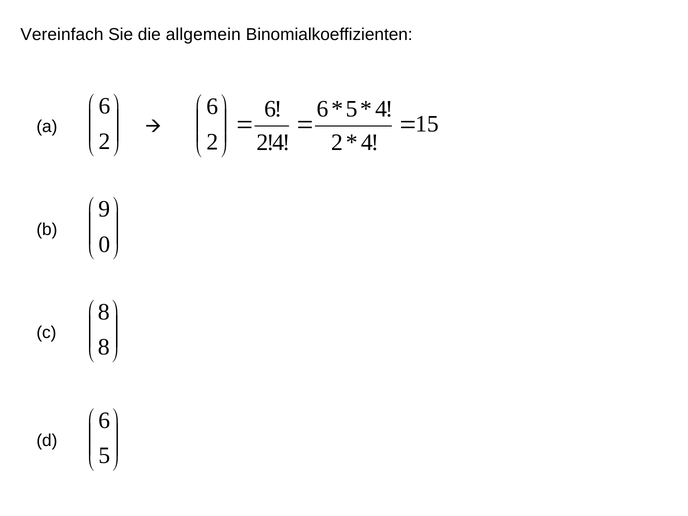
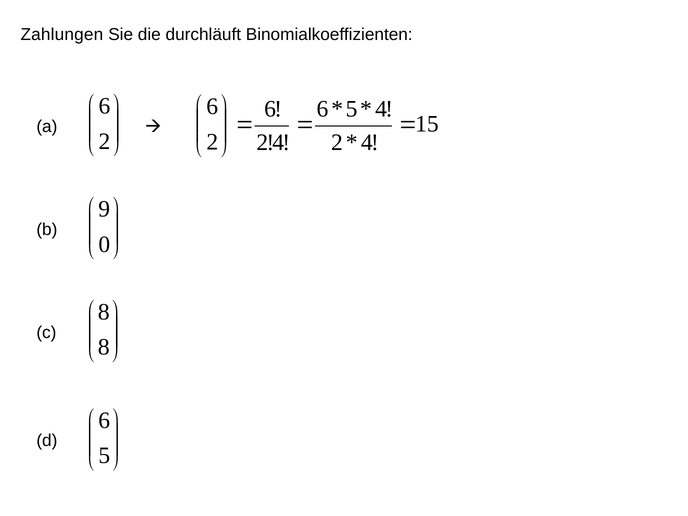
Vereinfach: Vereinfach -> Zahlungen (62, 35)
allgemein: allgemein -> durchläuft (203, 35)
